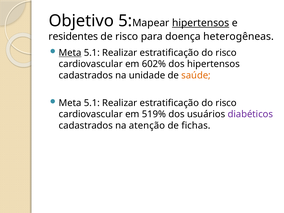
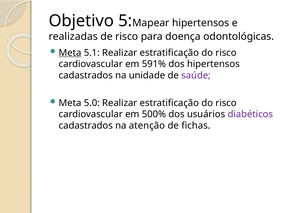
hipertensos underline: present -> none (201, 23)
residentes: residentes -> realizadas (73, 36)
heterogêneas: heterogêneas -> odontológicas (239, 36)
602%: 602% -> 591% (154, 64)
saúde colour: orange -> purple (196, 75)
5.1: 5.1 -> 5.0 (92, 103)
519%: 519% -> 500% (154, 114)
